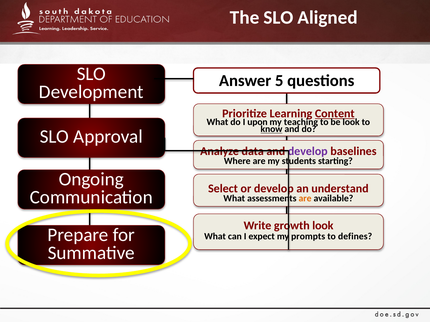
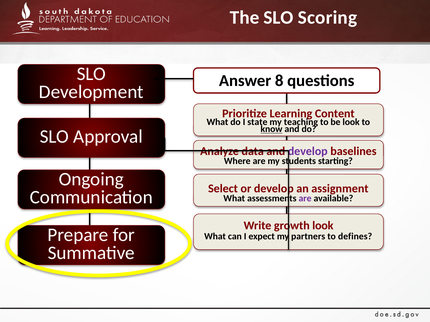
Aligned: Aligned -> Scoring (328, 17)
5: 5 -> 8 (279, 81)
Content underline: present -> none (335, 114)
upon: upon -> state (257, 122)
understand: understand -> assignment (340, 189)
are colour: orange -> purple (305, 199)
prompts: prompts -> partners (308, 237)
